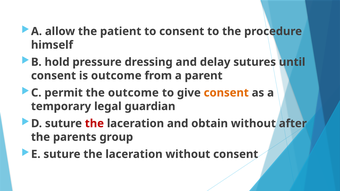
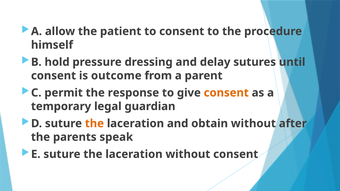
the outcome: outcome -> response (133, 93)
the colour: red -> orange (94, 124)
group: group -> speak (116, 137)
